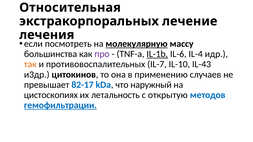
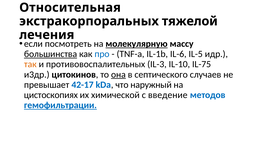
лечение: лечение -> тяжелой (190, 21)
большинства underline: none -> present (51, 54)
про colour: purple -> blue (102, 54)
IL-1b underline: present -> none (157, 54)
IL-4: IL-4 -> IL-5 (196, 54)
IL-7: IL-7 -> IL-3 (157, 64)
IL-43: IL-43 -> IL-75 (202, 64)
она underline: none -> present (118, 75)
применению: применению -> септического (161, 75)
82-17: 82-17 -> 42-17 (83, 85)
летальность: летальность -> химической (115, 95)
открытую: открытую -> введение (168, 95)
